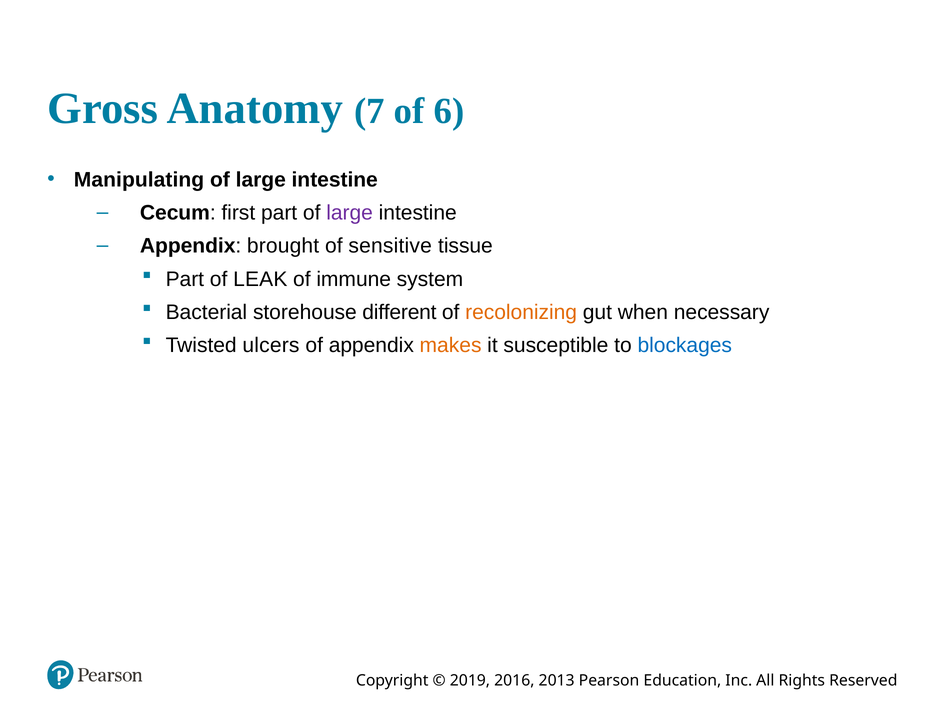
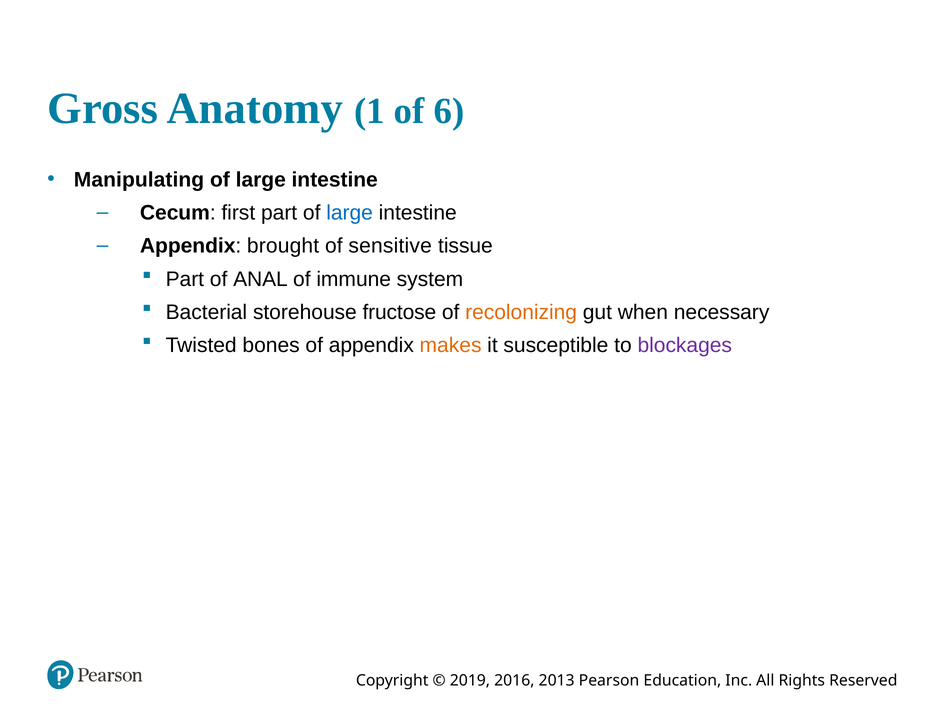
7: 7 -> 1 (370, 111)
large colour: purple -> blue (350, 213)
LEAK: LEAK -> ANAL (260, 279)
different: different -> fructose (399, 312)
ulcers: ulcers -> bones (271, 346)
blockages colour: blue -> purple (685, 346)
